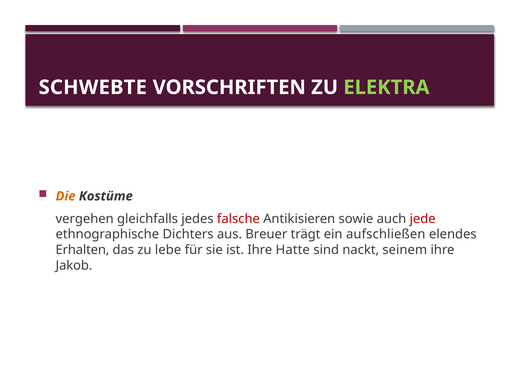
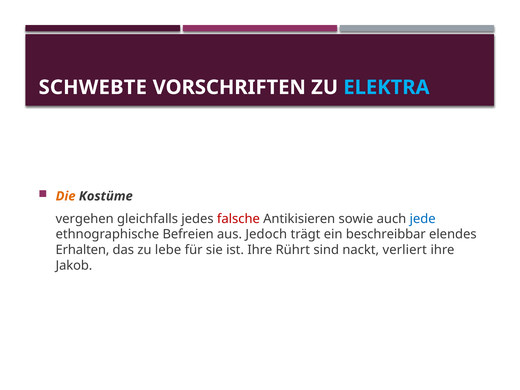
ELEKTRA colour: light green -> light blue (386, 87)
jede colour: red -> blue (423, 219)
Dichters: Dichters -> Befreien (188, 234)
Breuer: Breuer -> Jedoch (266, 234)
aufschließen: aufschließen -> beschreibbar (386, 234)
Hatte: Hatte -> Rührt (293, 250)
seinem: seinem -> verliert (405, 250)
